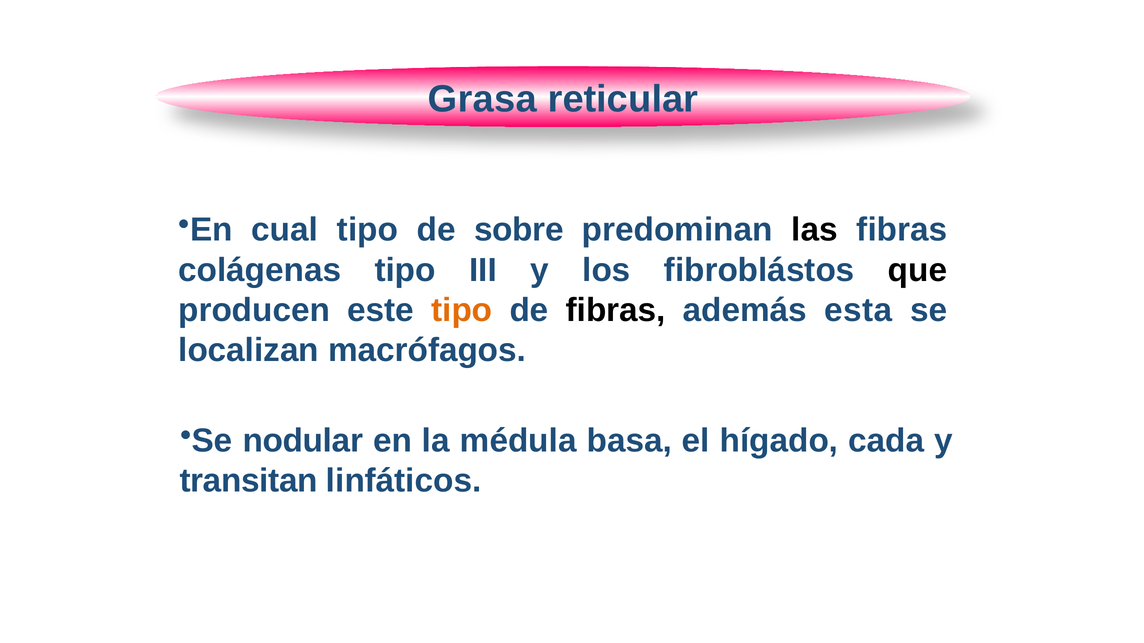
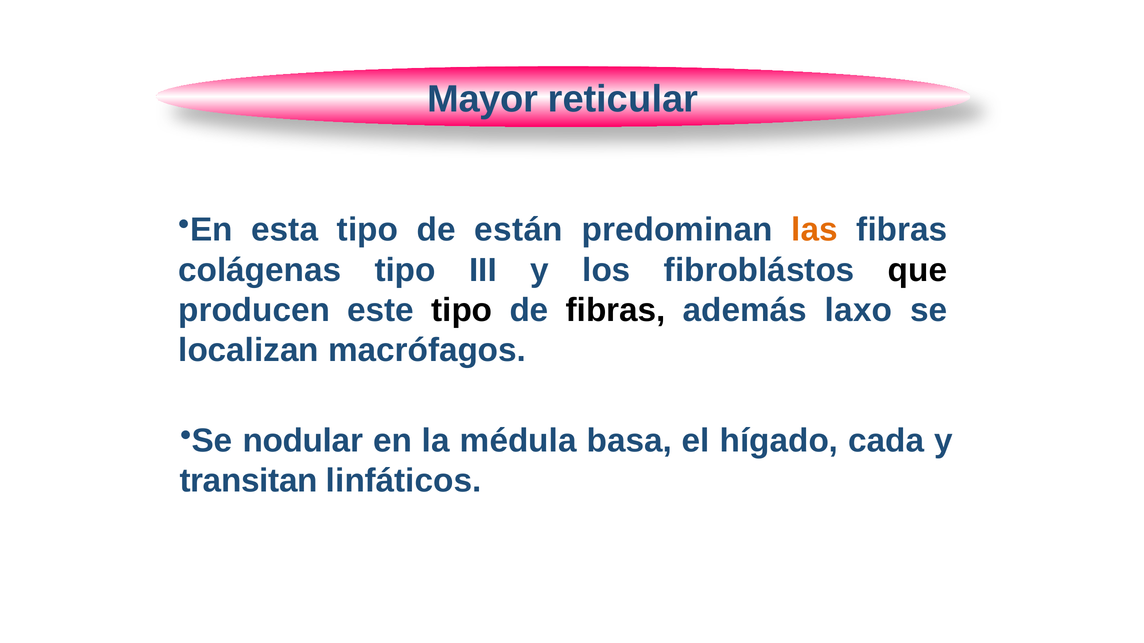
Grasa: Grasa -> Mayor (483, 99)
cual: cual -> esta (285, 230)
sobre: sobre -> están (519, 230)
las colour: black -> orange (815, 230)
tipo colour: orange -> black (462, 310)
esta: esta -> laxo (858, 310)
